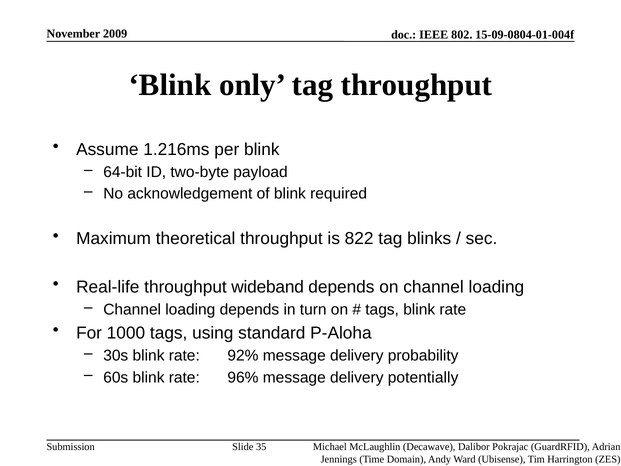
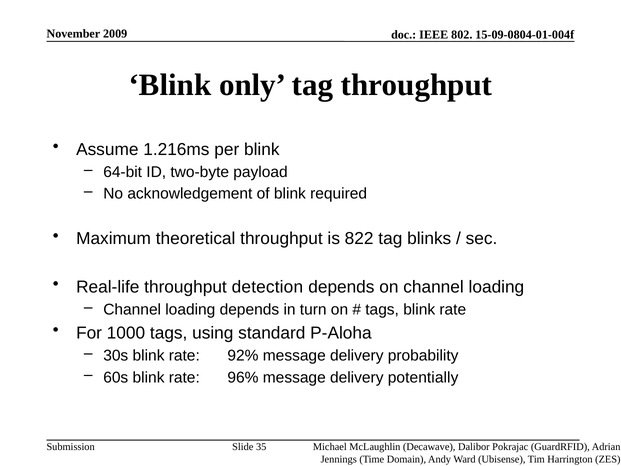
wideband: wideband -> detection (267, 287)
